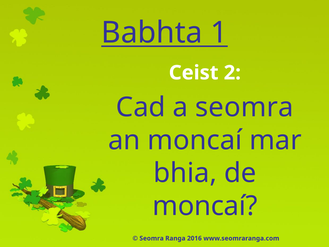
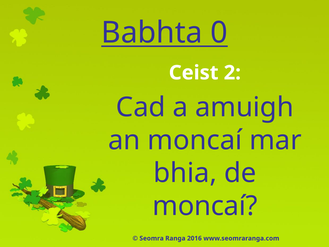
1: 1 -> 0 (219, 33)
a seomra: seomra -> amuigh (244, 107)
